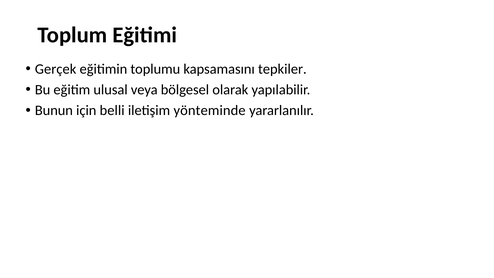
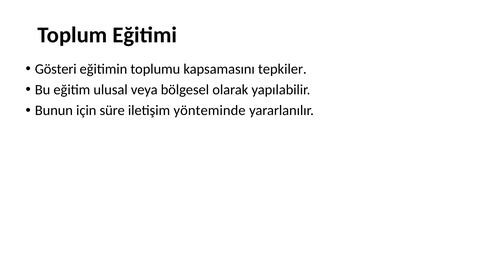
Gerçek: Gerçek -> Gösteri (56, 69)
belli: belli -> süre (112, 110)
